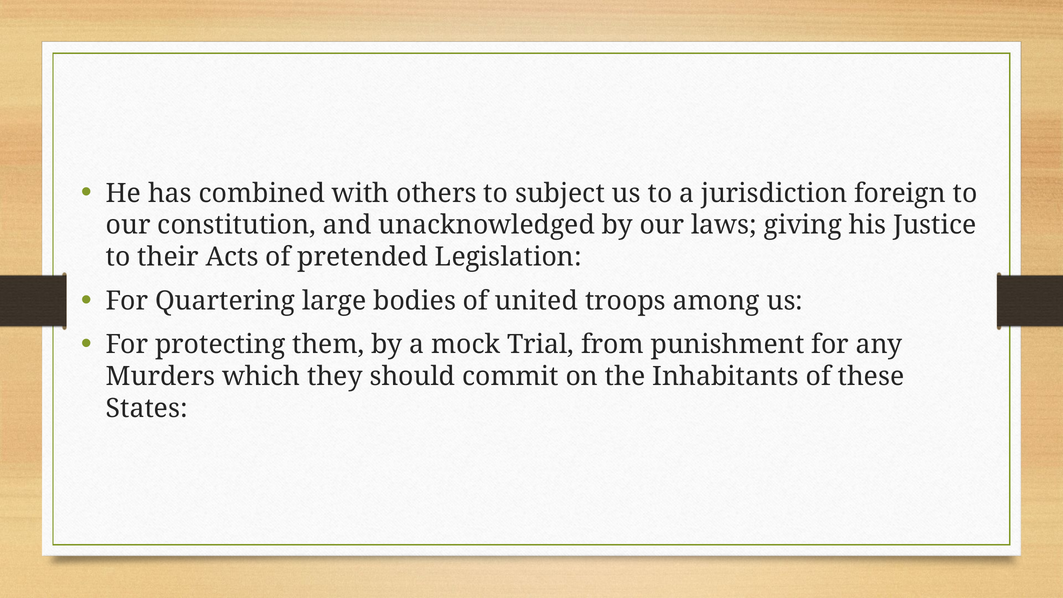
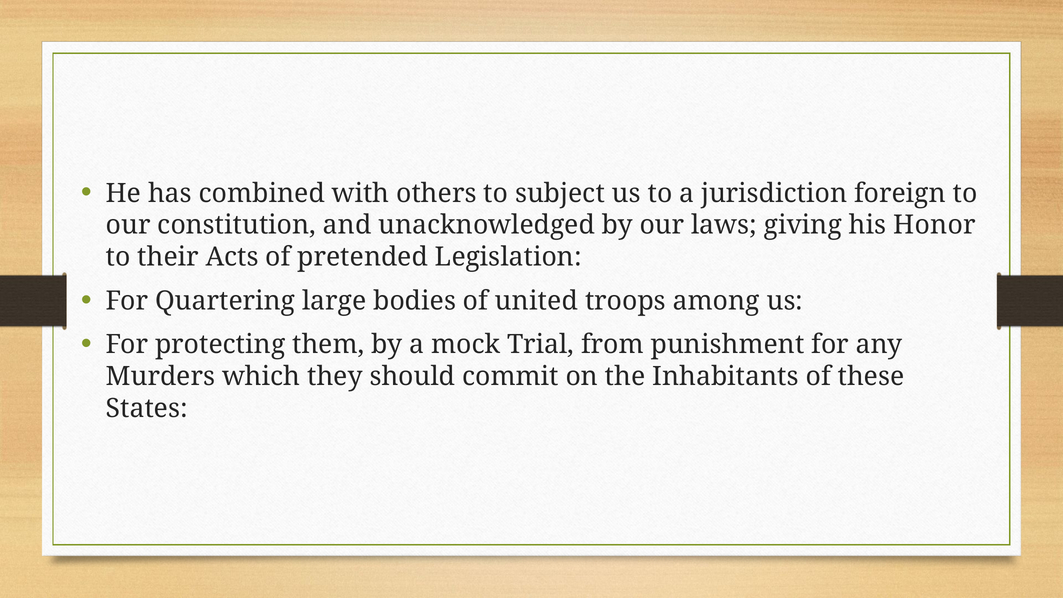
Justice: Justice -> Honor (935, 225)
